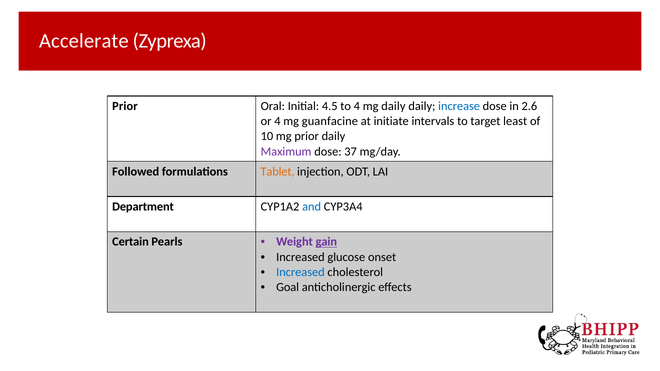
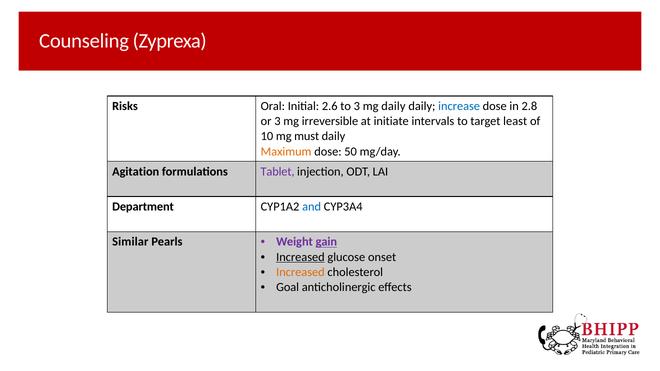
Accelerate: Accelerate -> Counseling (84, 41)
Prior: Prior -> Risks (125, 106)
4.5: 4.5 -> 2.6 (330, 106)
to 4: 4 -> 3 (357, 106)
2.6: 2.6 -> 2.8 (529, 106)
or 4: 4 -> 3 (277, 121)
guanfacine: guanfacine -> irreversible (330, 121)
mg prior: prior -> must (307, 136)
Maximum colour: purple -> orange (286, 152)
37: 37 -> 50 (351, 152)
Followed: Followed -> Agitation (136, 172)
Tablet colour: orange -> purple (278, 172)
Certain: Certain -> Similar (130, 242)
Increased underline: none -> present (300, 257)
Increased colour: blue -> orange (300, 272)
